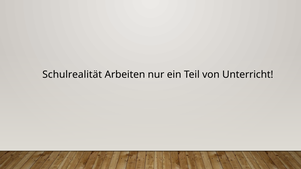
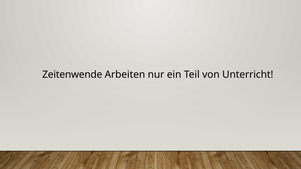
Schulrealität: Schulrealität -> Zeitenwende (72, 75)
